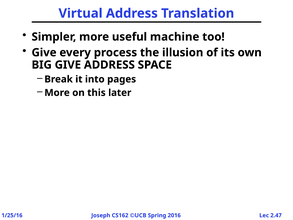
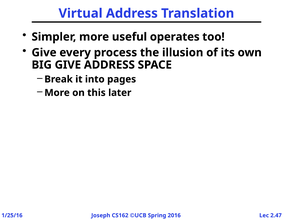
machine: machine -> operates (175, 37)
